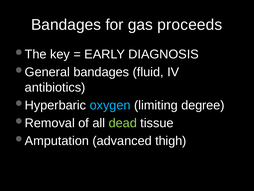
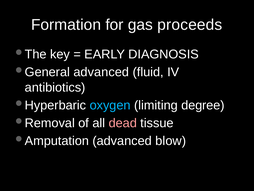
Bandages: Bandages -> Formation (66, 25)
bandages: bandages -> advanced (101, 72)
dead colour: light green -> pink (123, 123)
thigh: thigh -> blow (171, 141)
